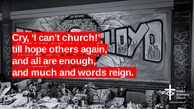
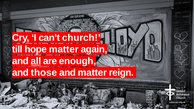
hope others: others -> matter (64, 49)
all underline: none -> present (36, 61)
much: much -> those (44, 73)
and words: words -> matter (92, 73)
